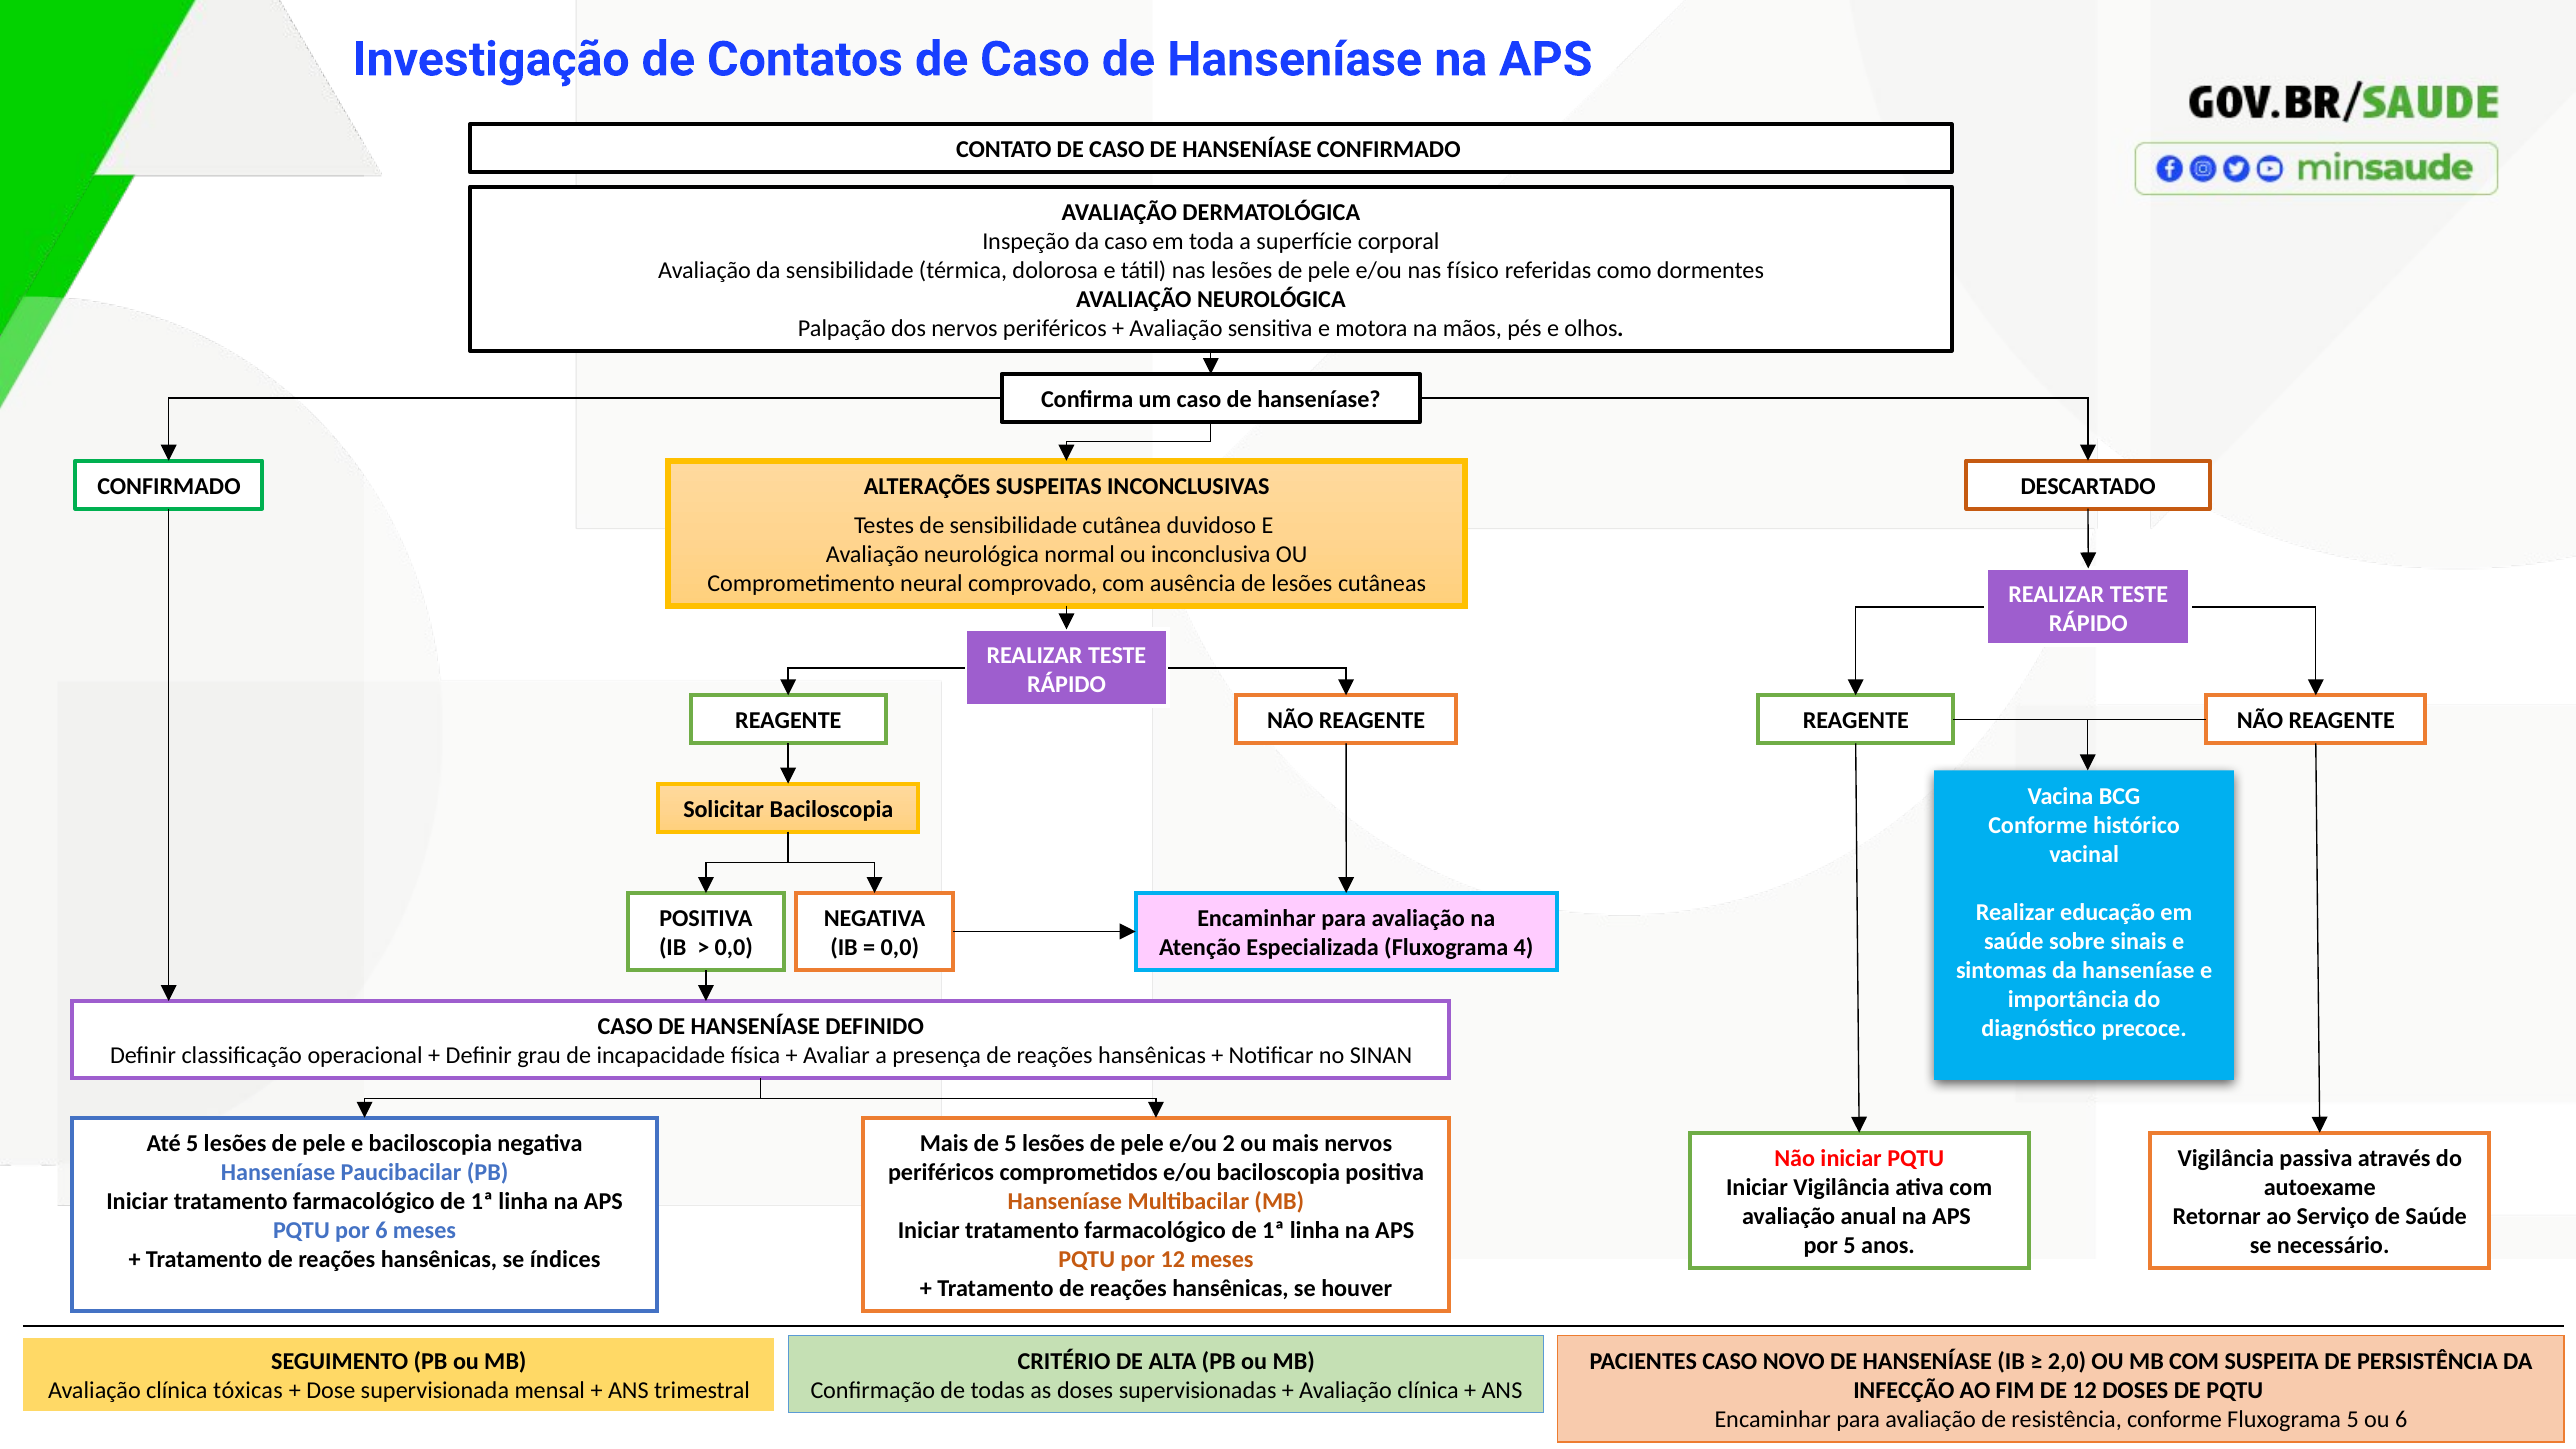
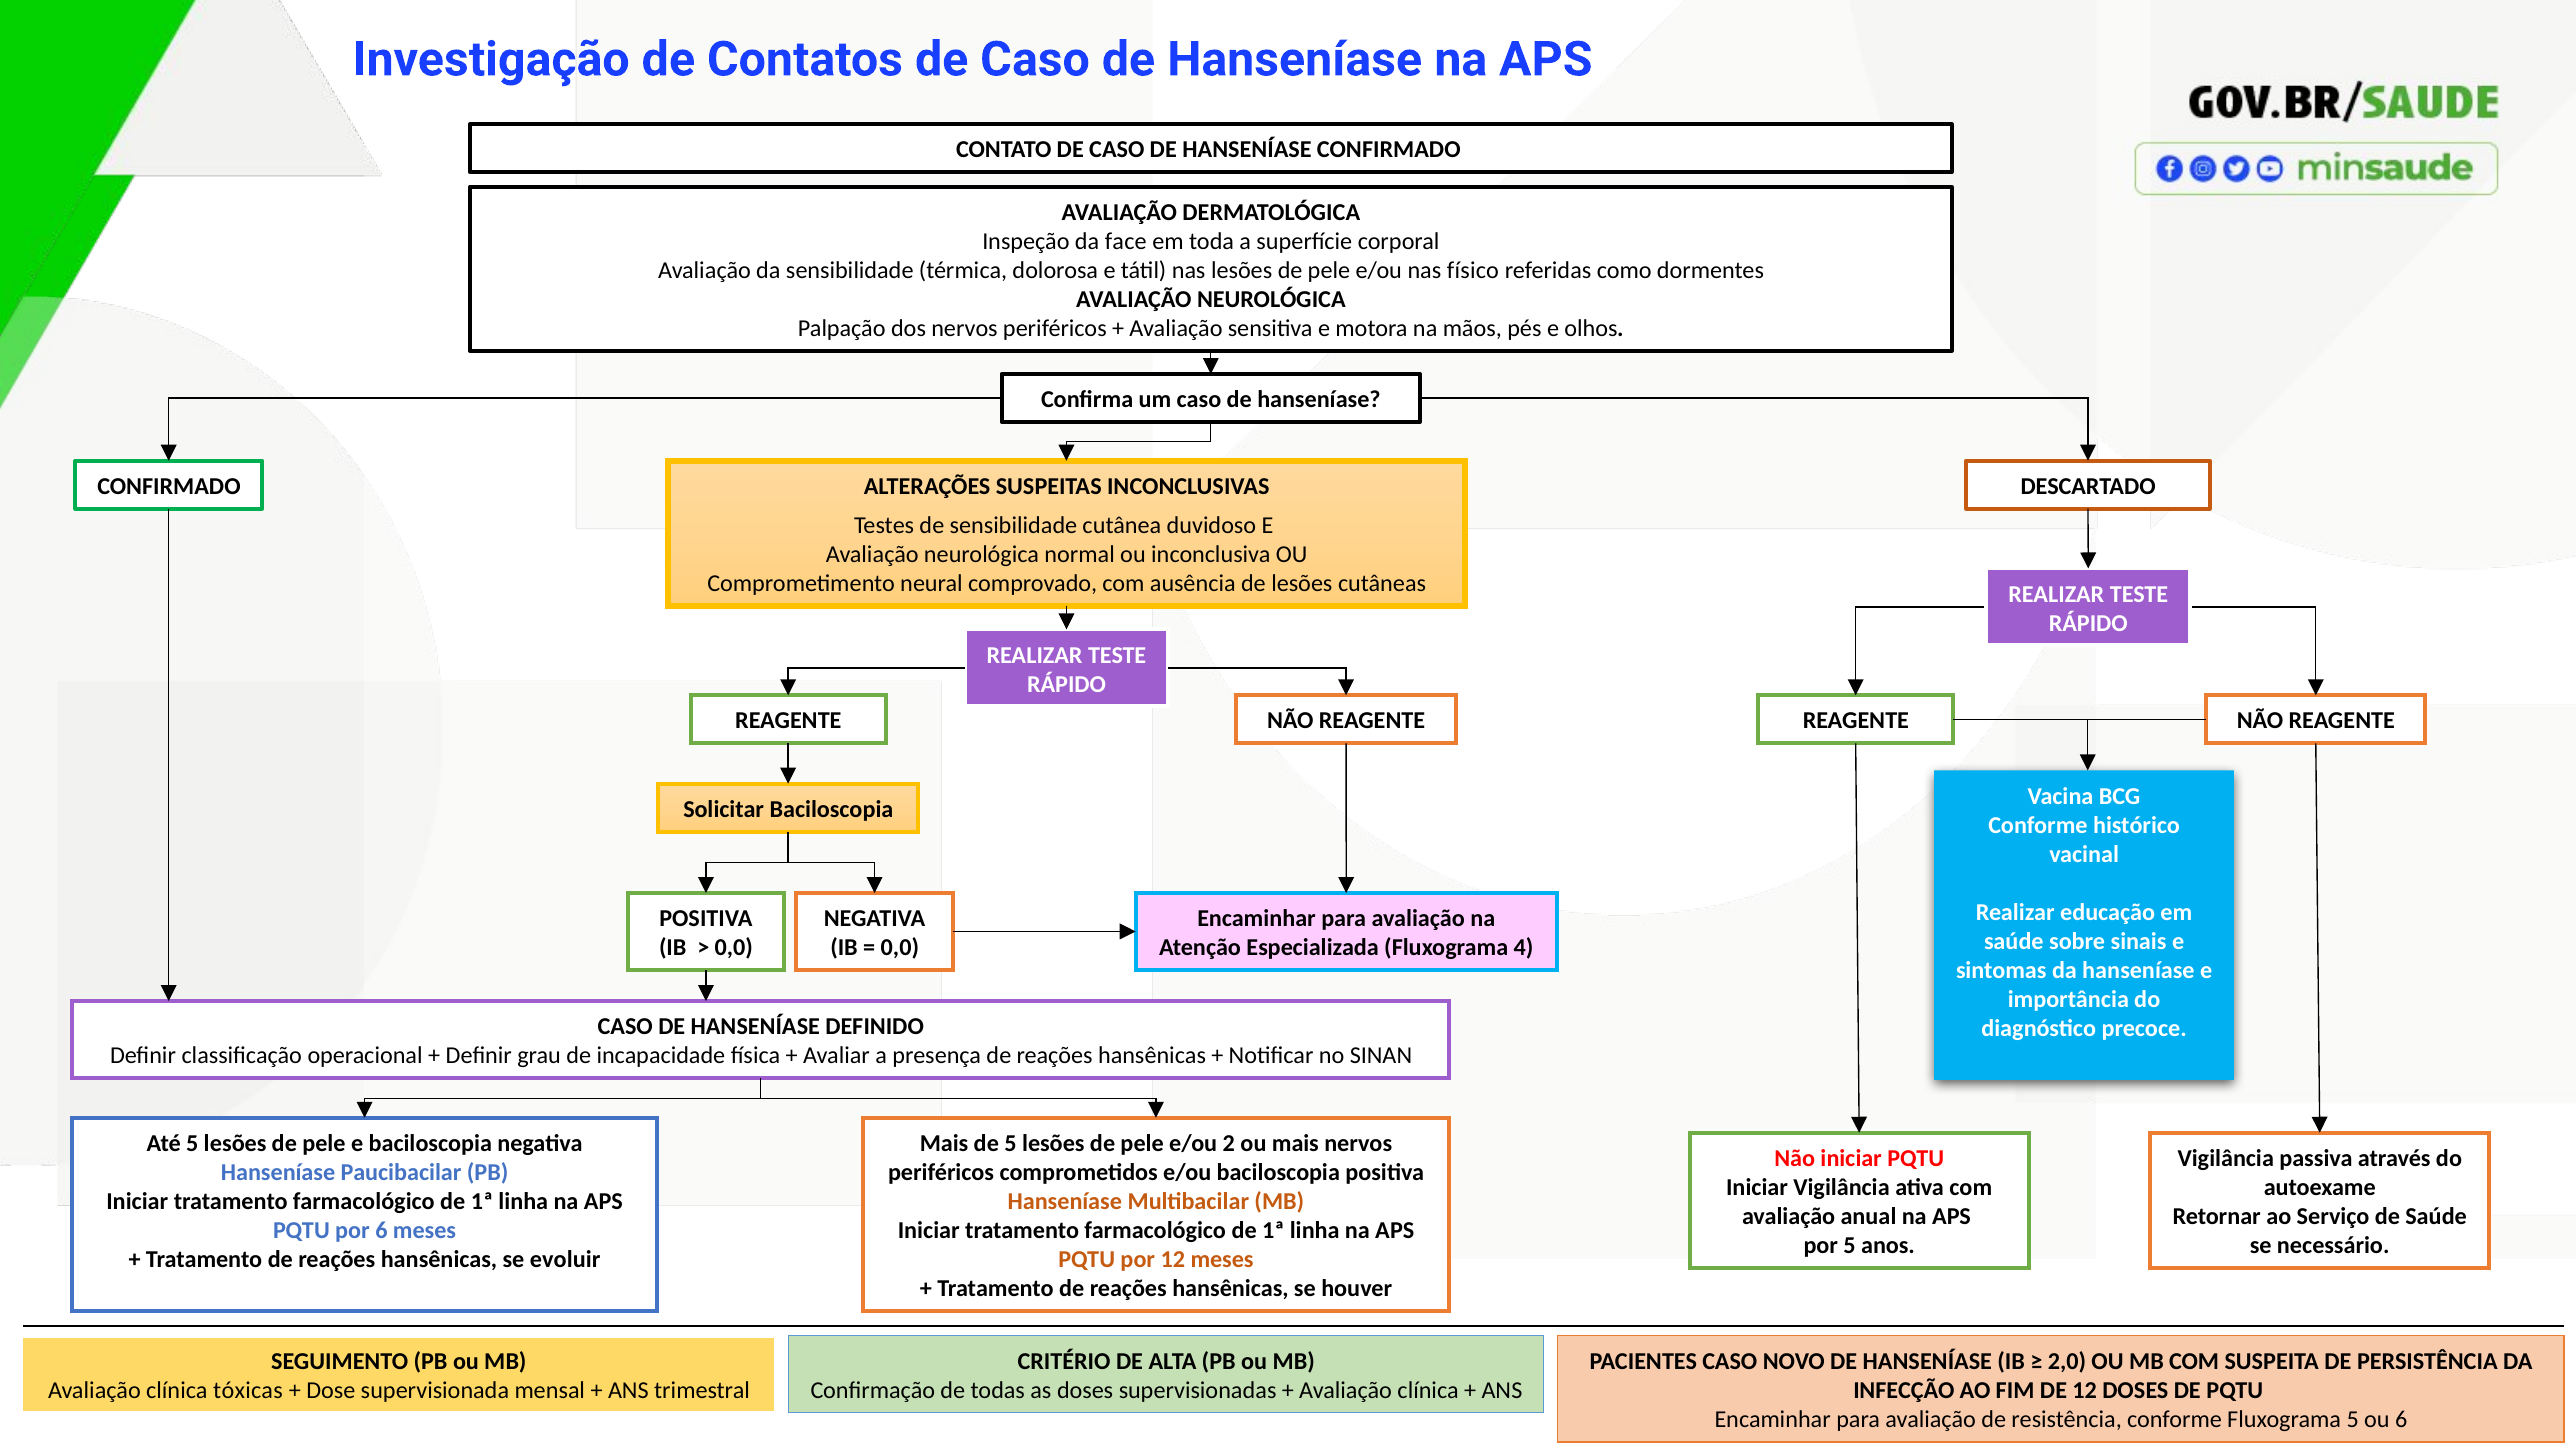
da caso: caso -> face (1126, 241)
índices: índices -> evoluir (565, 1260)
